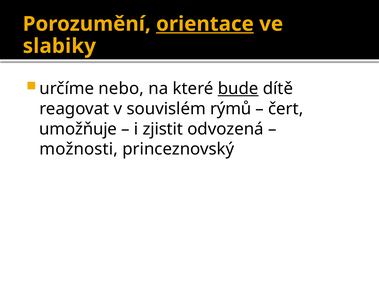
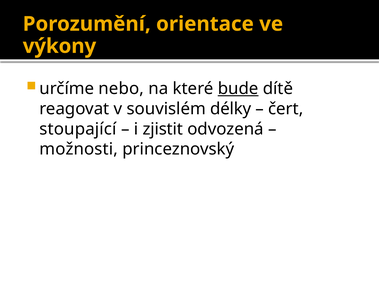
orientace underline: present -> none (205, 24)
slabiky: slabiky -> výkony (59, 46)
rýmů: rýmů -> délky (231, 109)
umožňuje: umožňuje -> stoupající (78, 129)
